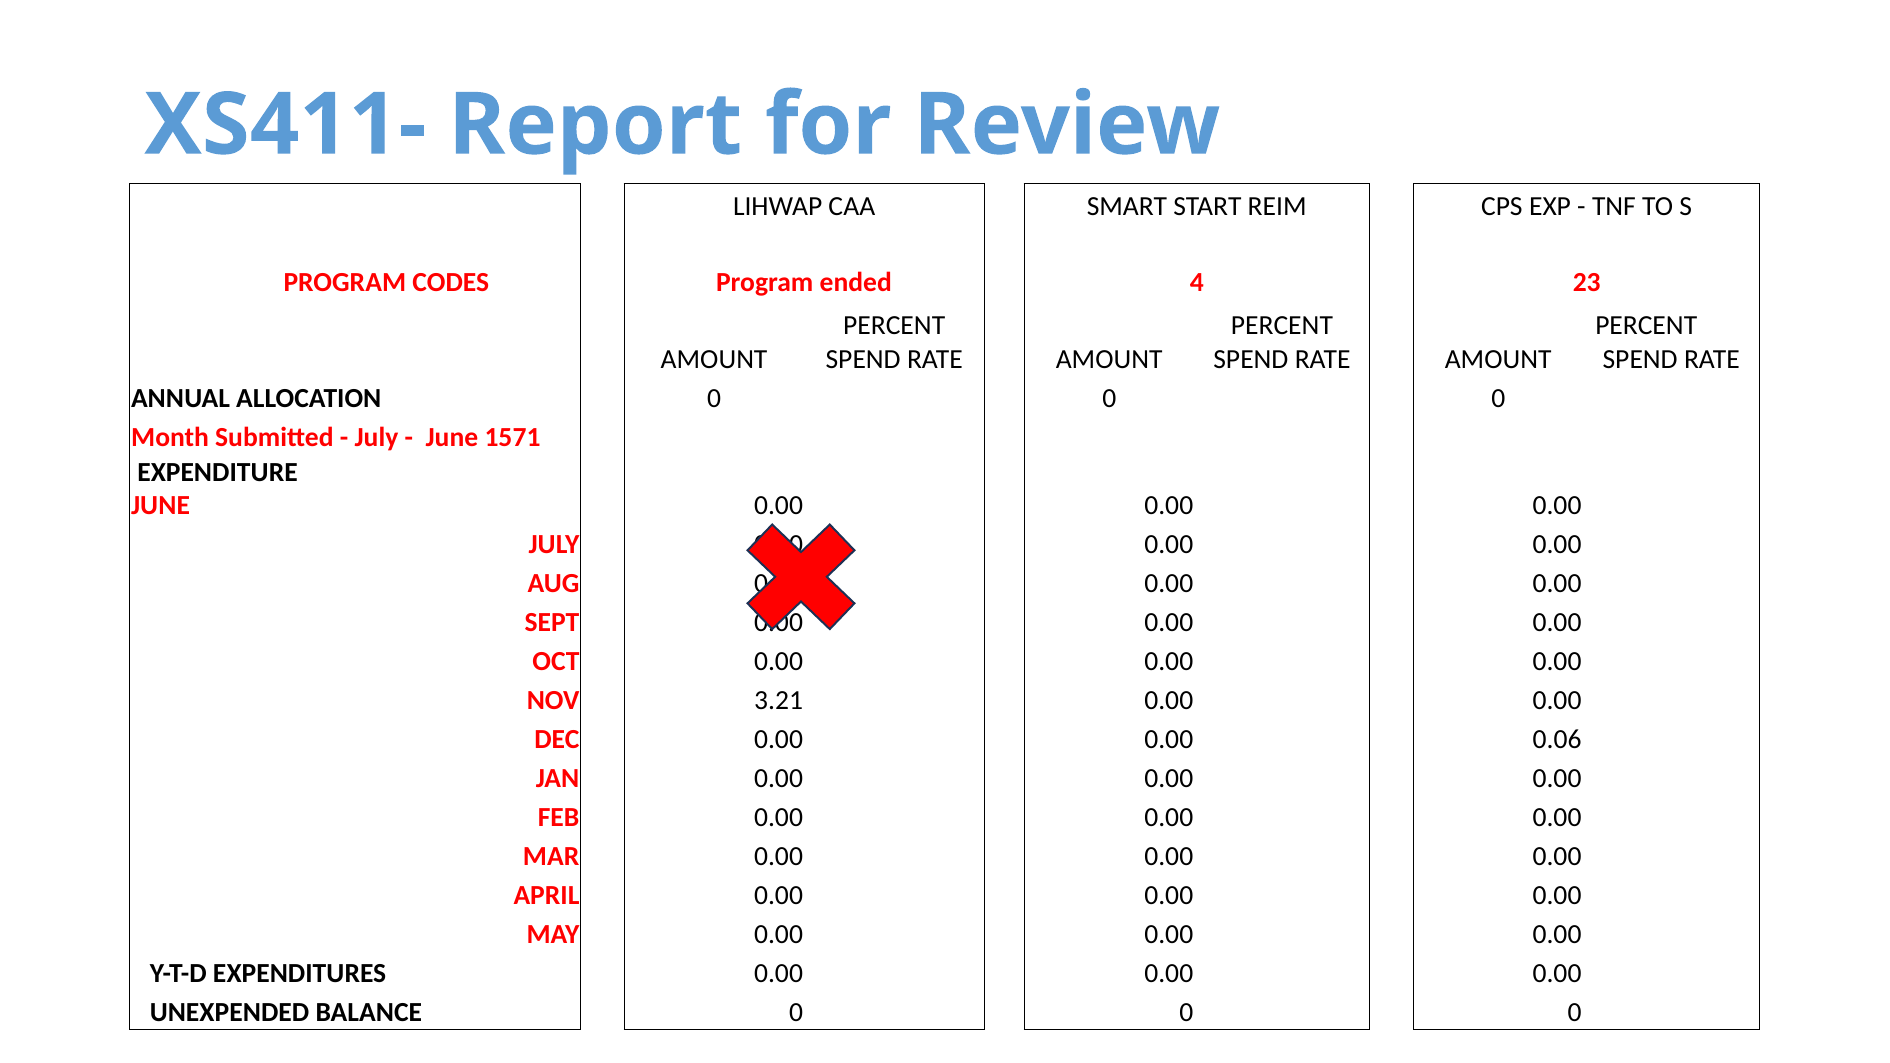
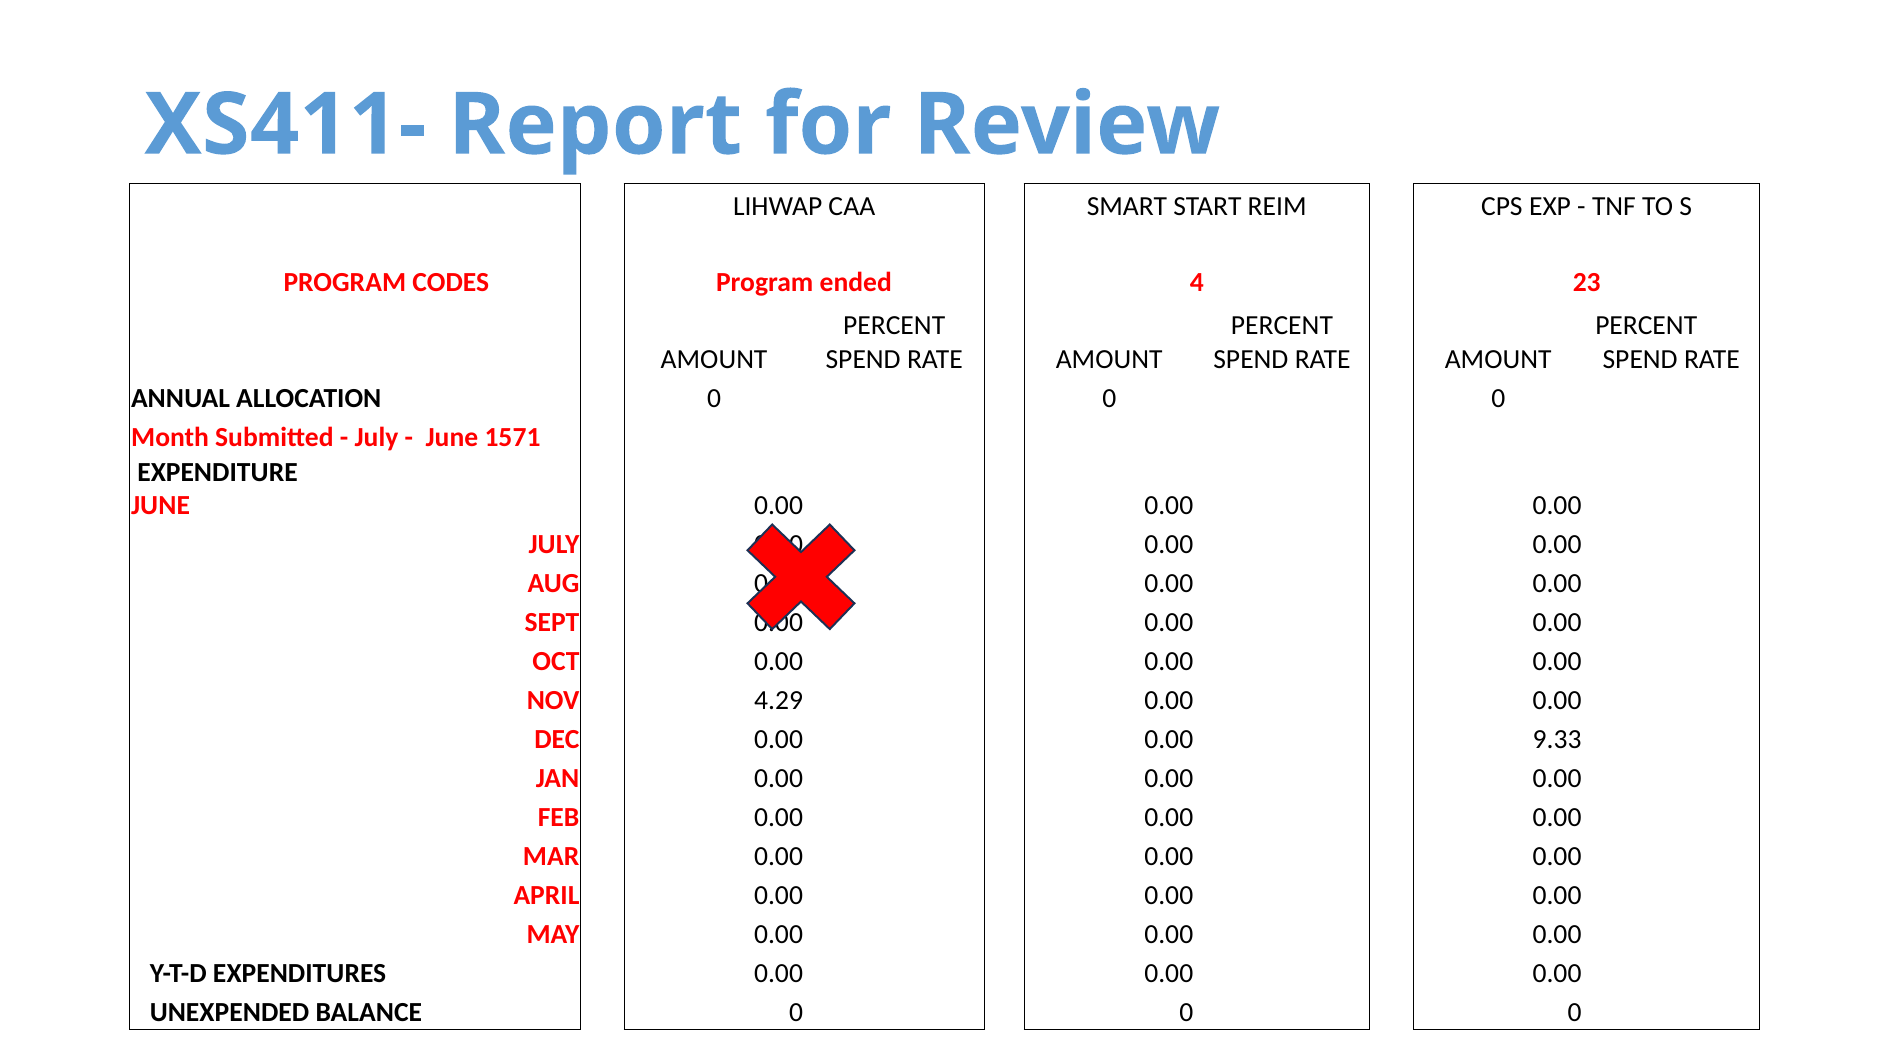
3.21: 3.21 -> 4.29 (779, 701)
0.06: 0.06 -> 9.33 (1557, 740)
